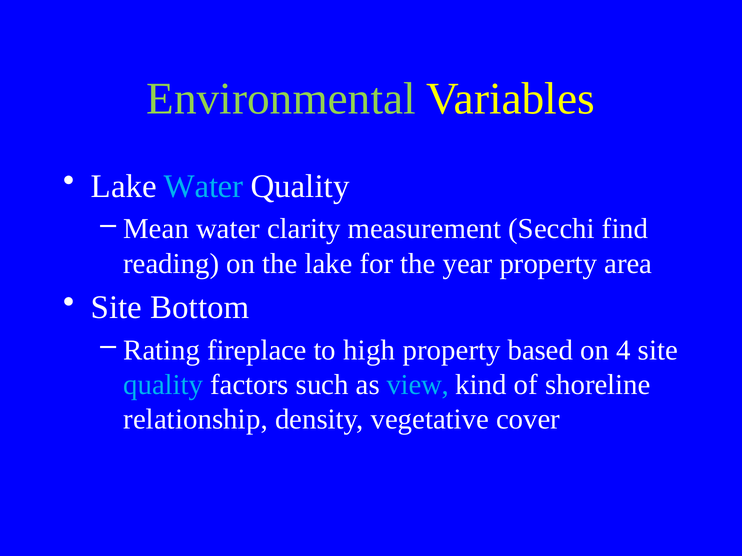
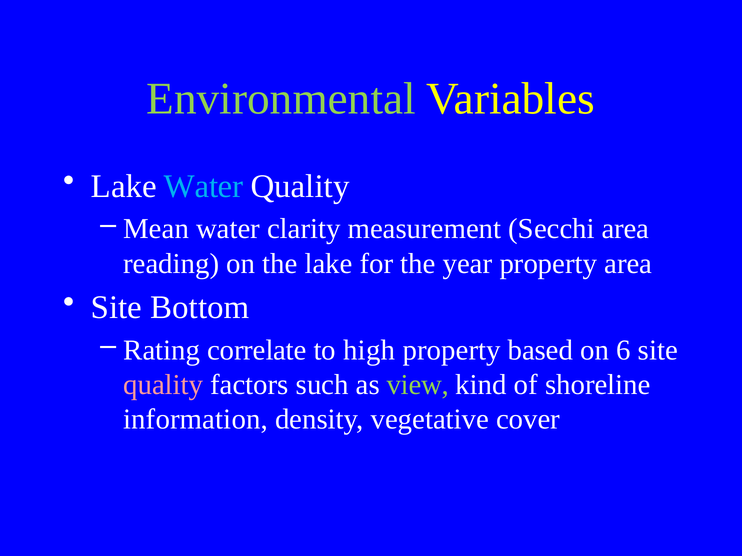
Secchi find: find -> area (625, 229)
fireplace: fireplace -> correlate (257, 350)
4: 4 -> 6 (624, 350)
quality colour: light blue -> pink (163, 385)
view colour: light blue -> light green (418, 385)
relationship: relationship -> information (196, 420)
